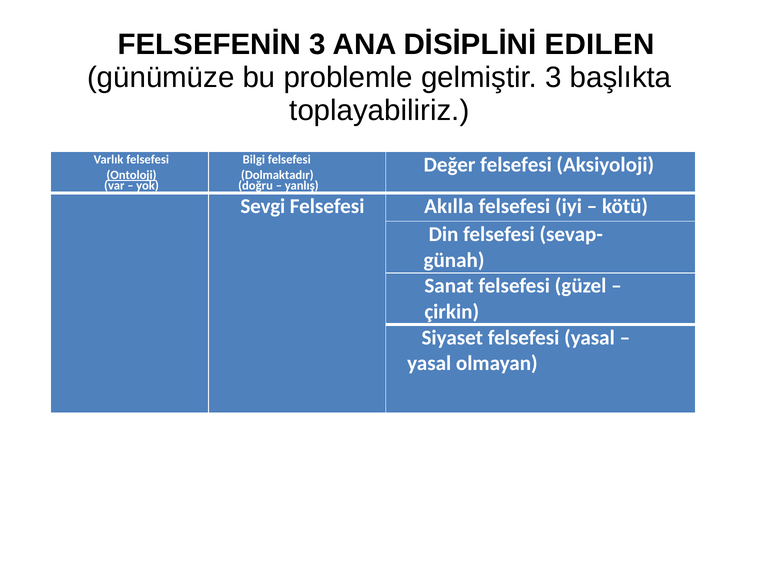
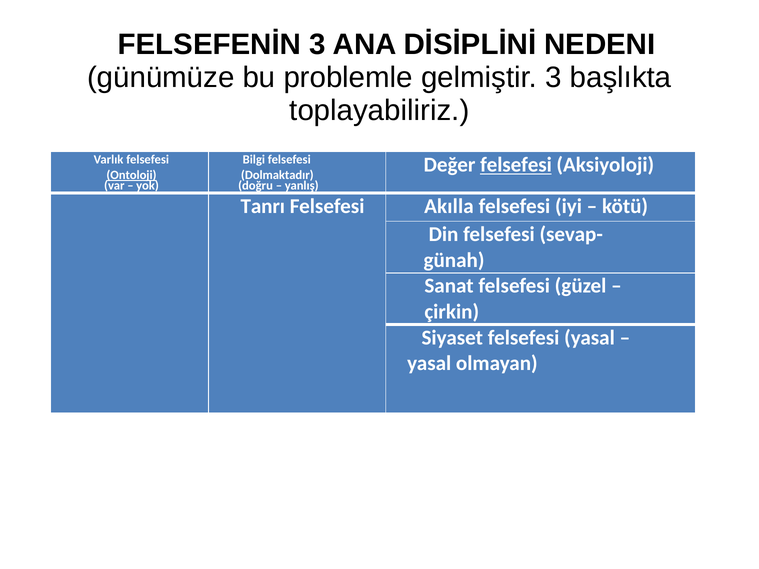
EDILEN: EDILEN -> NEDENI (600, 45)
felsefesi underline: none -> present (516, 165)
Sevgi: Sevgi -> Tanrı (263, 206)
